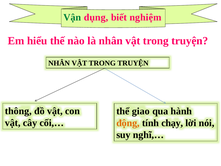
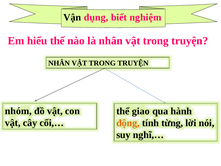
Vận colour: green -> black (72, 17)
thông: thông -> nhóm (18, 111)
chạy: chạy -> từng (172, 123)
